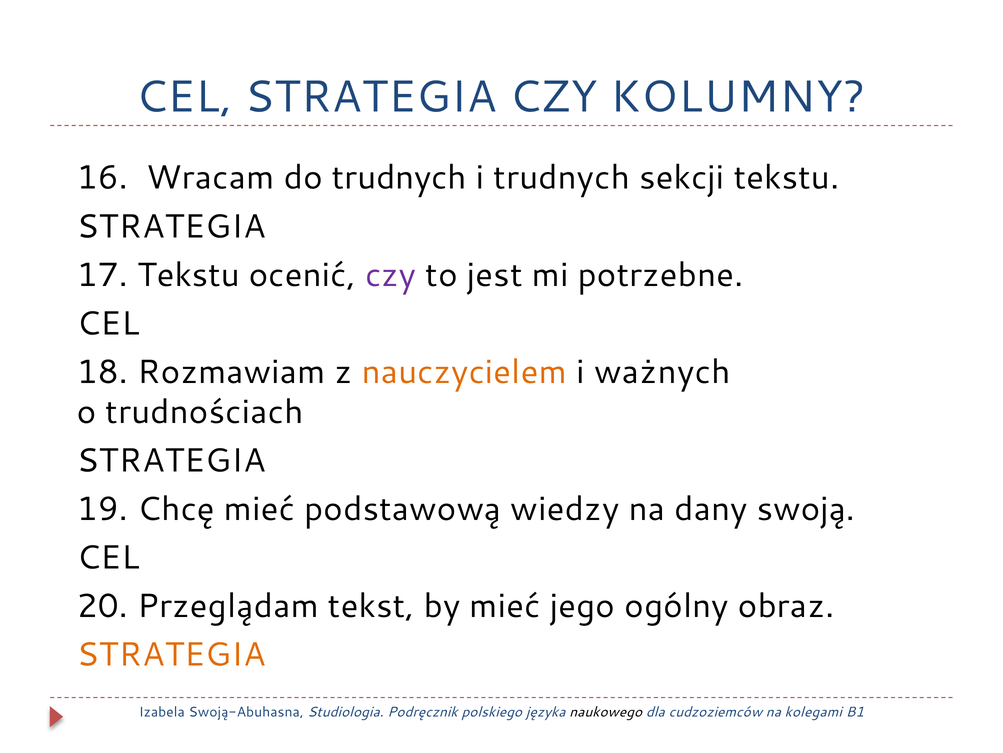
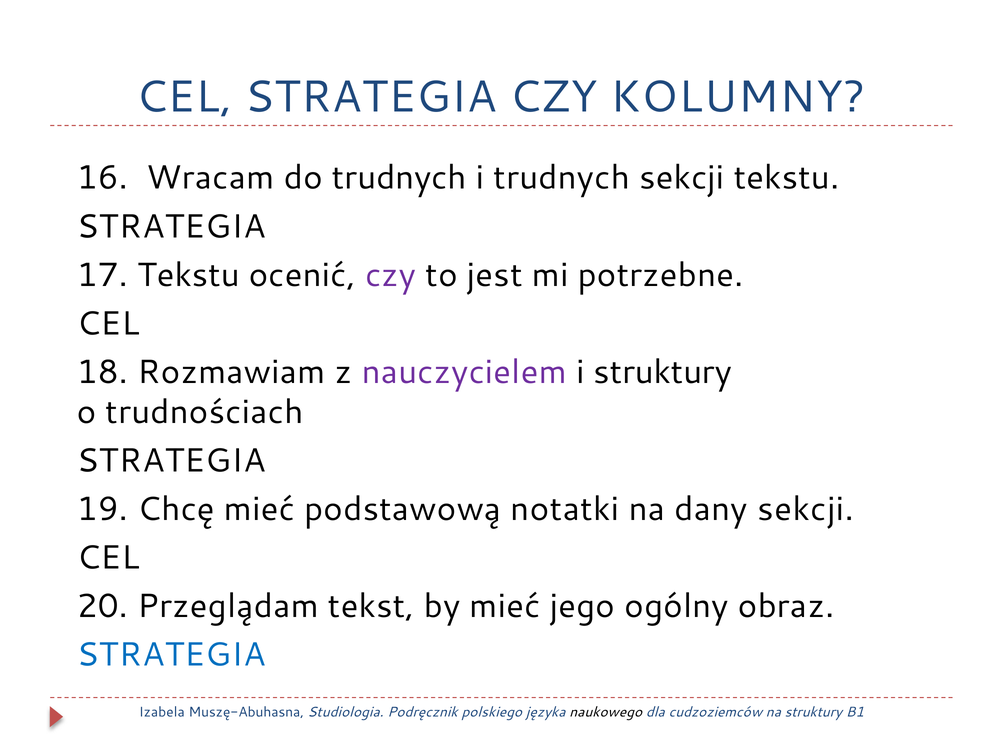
nauczycielem colour: orange -> purple (464, 372)
i ważnych: ważnych -> struktury (663, 372)
wiedzy: wiedzy -> notatki (565, 509)
dany swoją: swoją -> sekcji (806, 509)
STRATEGIA colour: orange -> blue (171, 654)
Swoją-Abuhasna: Swoją-Abuhasna -> Muszę-Abuhasna (246, 711)
na kolegami: kolegami -> struktury (813, 711)
